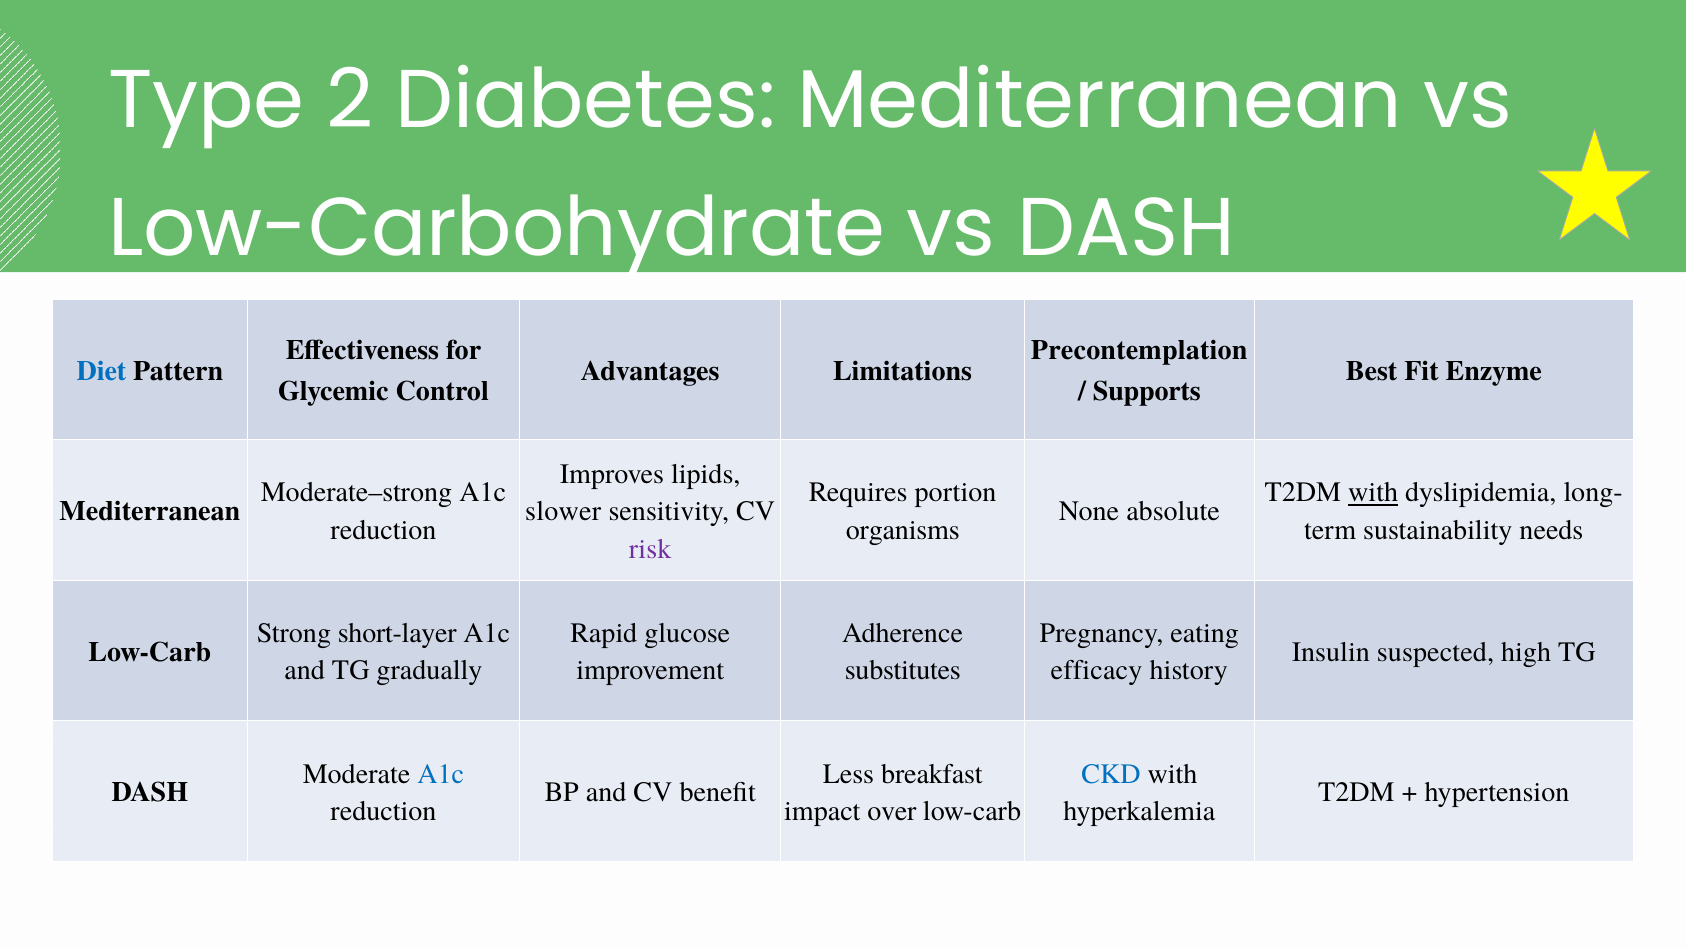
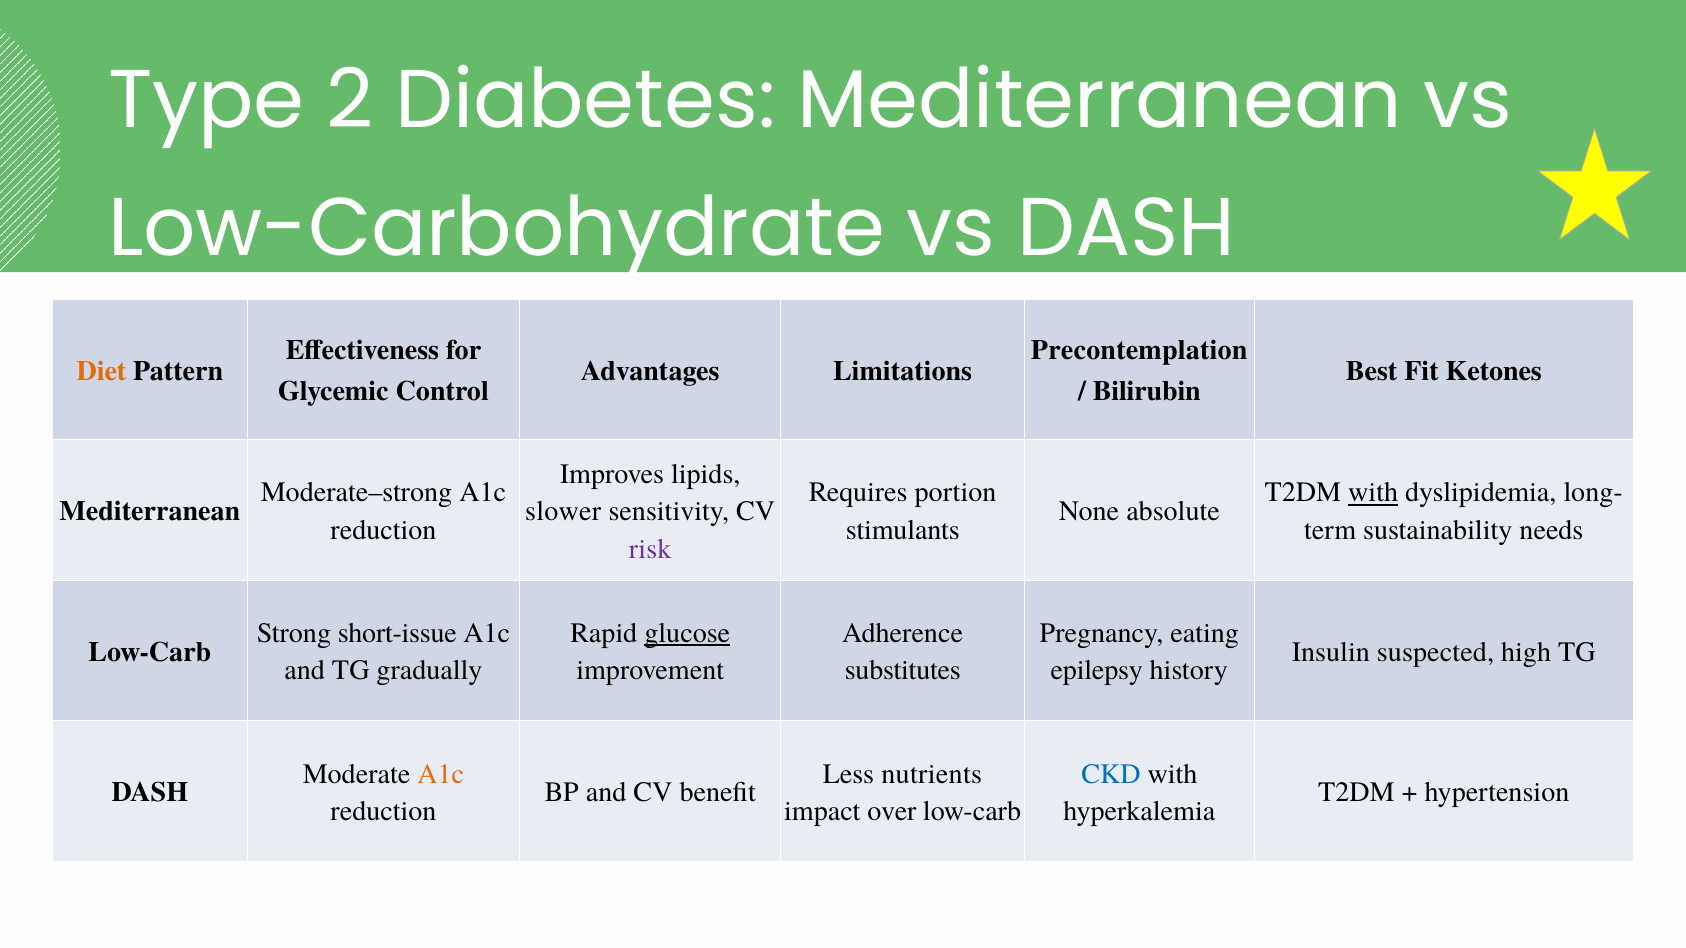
Diet colour: blue -> orange (101, 371)
Enzyme: Enzyme -> Ketones (1494, 371)
Supports: Supports -> Bilirubin (1147, 392)
organisms: organisms -> stimulants (903, 530)
short-layer: short-layer -> short-issue (397, 633)
glucose underline: none -> present (687, 633)
efficacy: efficacy -> epilepsy (1097, 671)
A1c colour: blue -> orange (441, 774)
breakfast: breakfast -> nutrients (932, 774)
